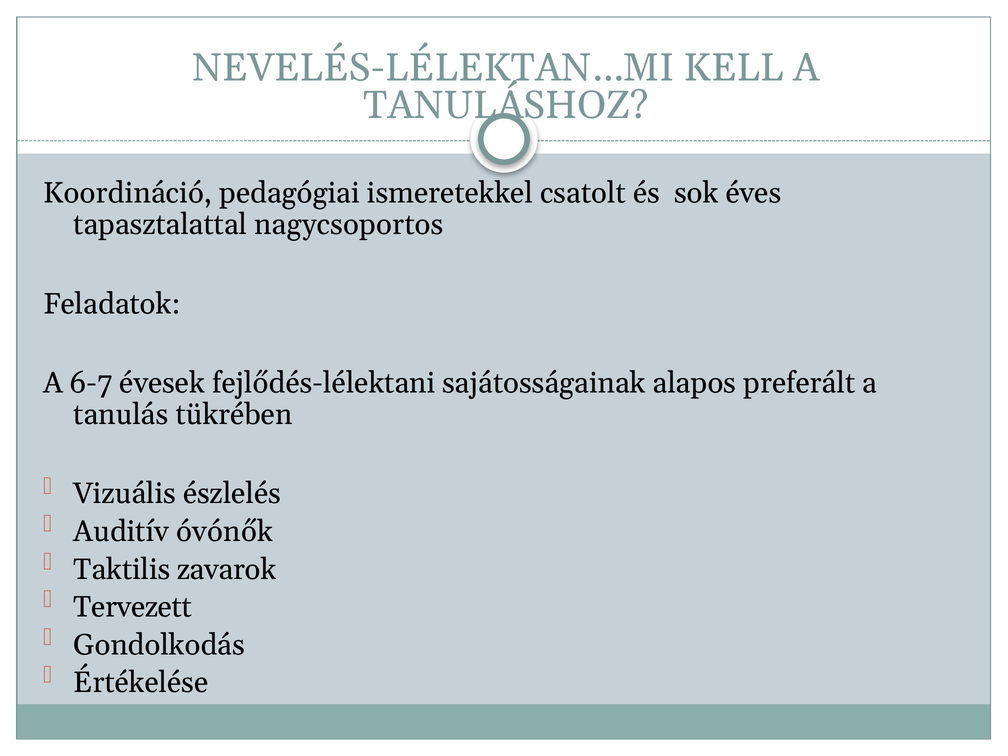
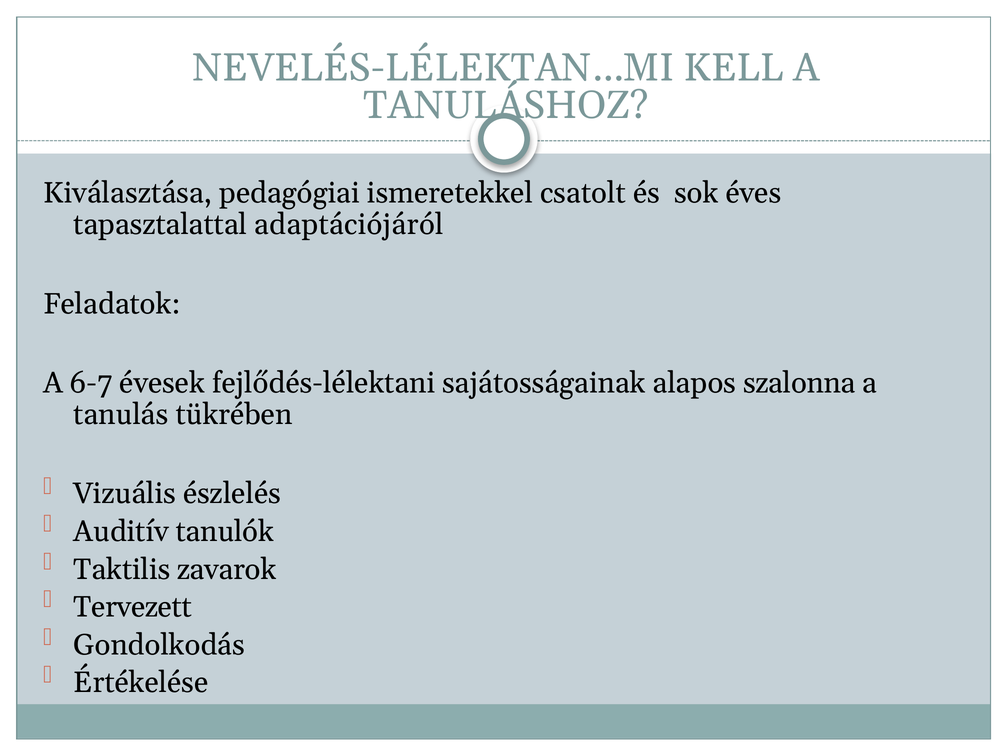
Koordináció: Koordináció -> Kiválasztása (128, 193)
nagycsoportos: nagycsoportos -> adaptációjáról (349, 225)
preferált: preferált -> szalonna (799, 383)
óvónők: óvónők -> tanulók (225, 532)
